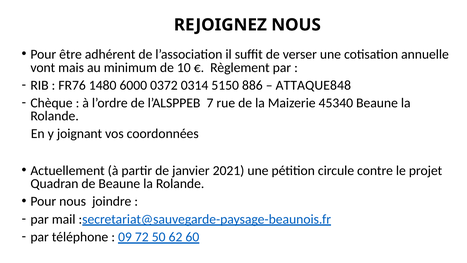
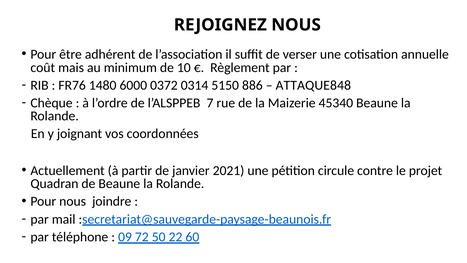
vont: vont -> coût (43, 67)
62: 62 -> 22 (176, 237)
